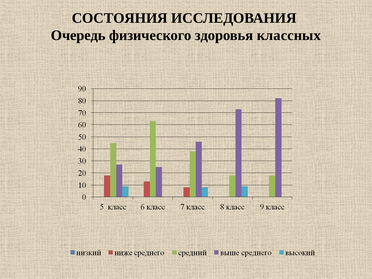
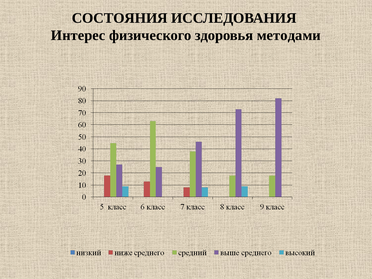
Очередь: Очередь -> Интерес (78, 35)
классных: классных -> методами (289, 35)
